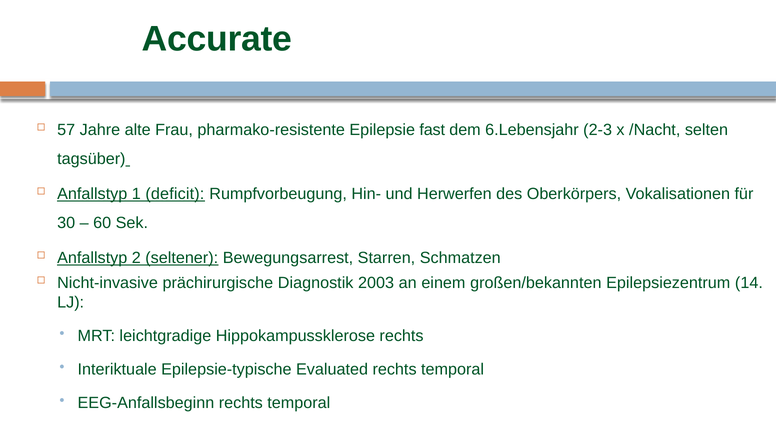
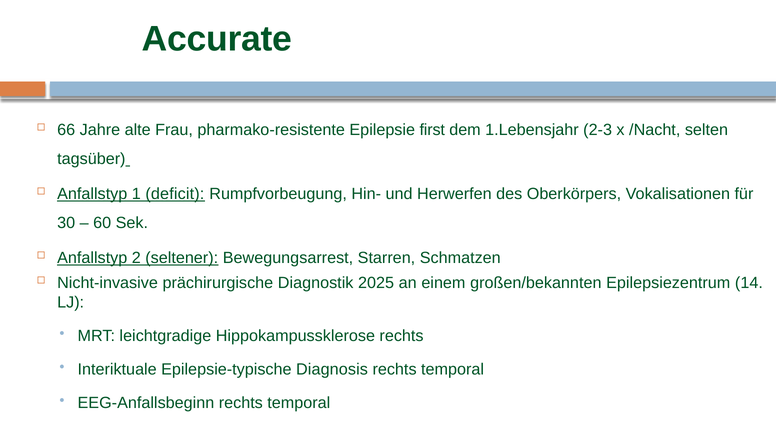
57: 57 -> 66 (66, 130)
fast: fast -> first (432, 130)
6.Lebensjahr: 6.Lebensjahr -> 1.Lebensjahr (532, 130)
2003: 2003 -> 2025 (376, 282)
Evaluated: Evaluated -> Diagnosis (332, 369)
